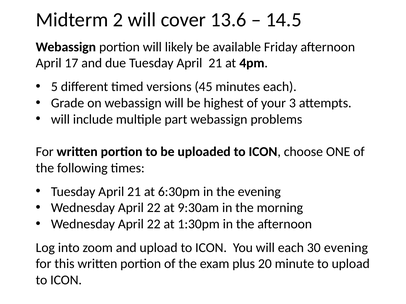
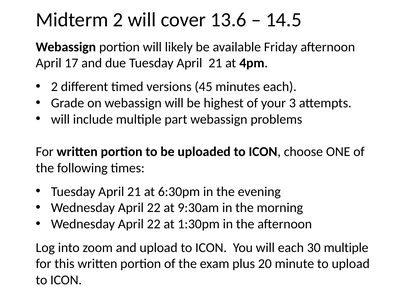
5: 5 -> 2 (54, 87)
30 evening: evening -> multiple (346, 248)
